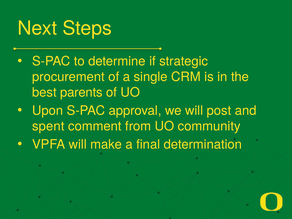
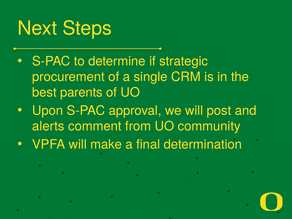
spent: spent -> alerts (48, 126)
